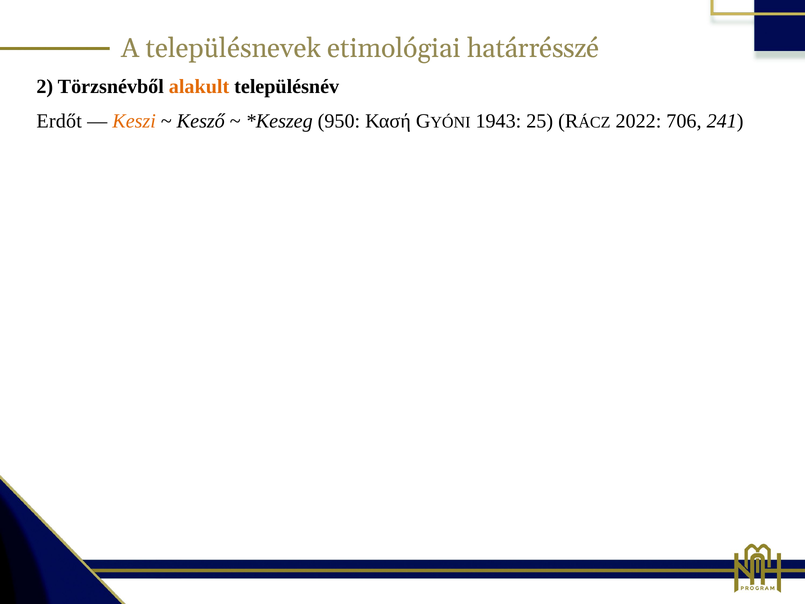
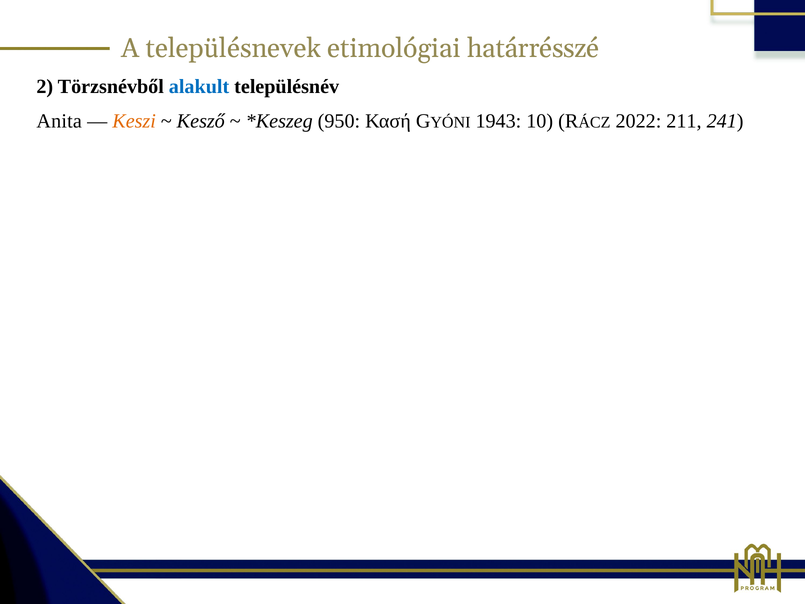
alakult colour: orange -> blue (199, 86)
Erdőt: Erdőt -> Anita (59, 121)
25: 25 -> 10 (540, 121)
706: 706 -> 211 (684, 121)
